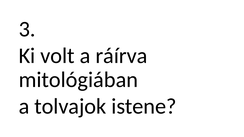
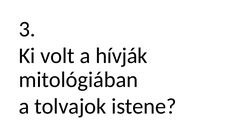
ráírva: ráírva -> hívják (121, 56)
